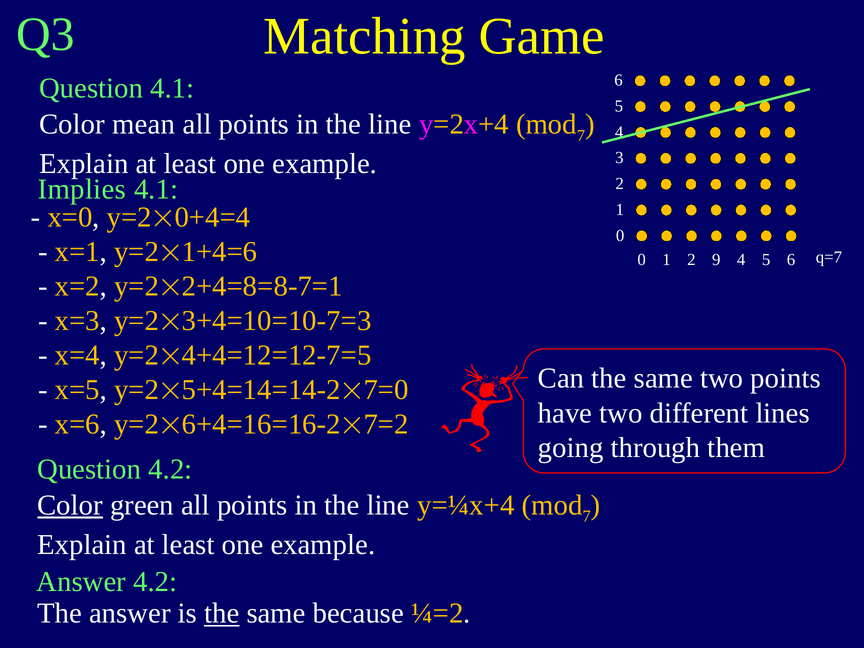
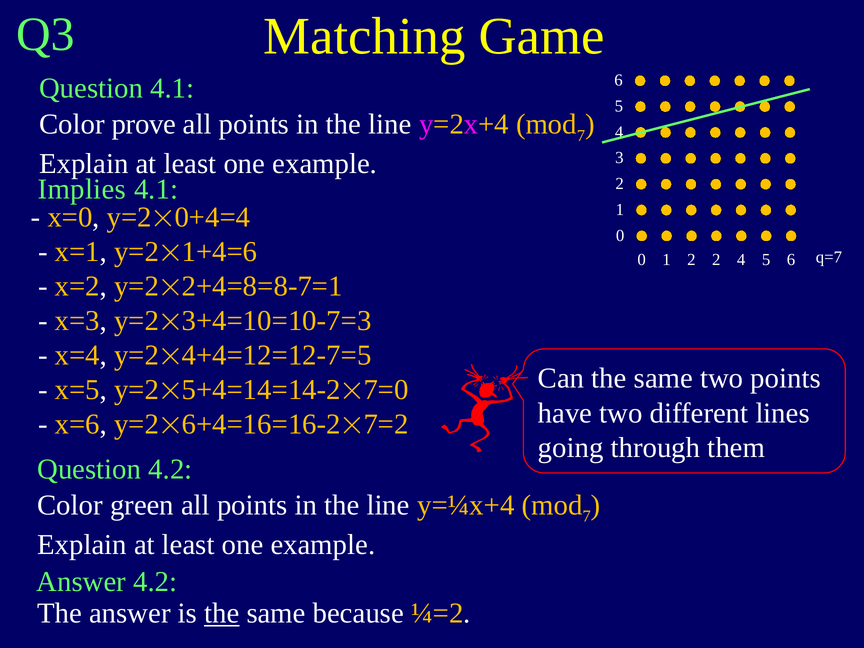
mean: mean -> prove (144, 124)
2 9: 9 -> 2 (716, 260)
Color underline: present -> none (70, 505)
